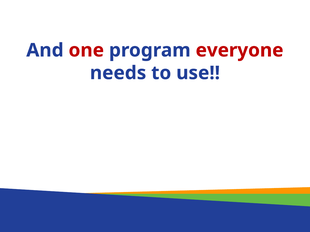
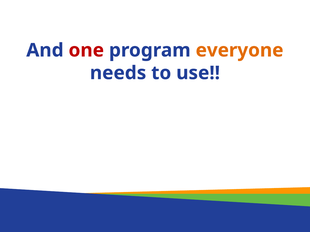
everyone colour: red -> orange (240, 50)
